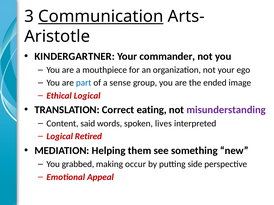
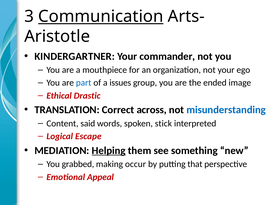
sense: sense -> issues (120, 83)
Ethical Logical: Logical -> Drastic (87, 96)
eating: eating -> across (152, 110)
misunderstanding colour: purple -> blue (226, 110)
lives: lives -> stick (163, 124)
Retired: Retired -> Escape (88, 137)
Helping underline: none -> present (109, 151)
side: side -> that (195, 165)
